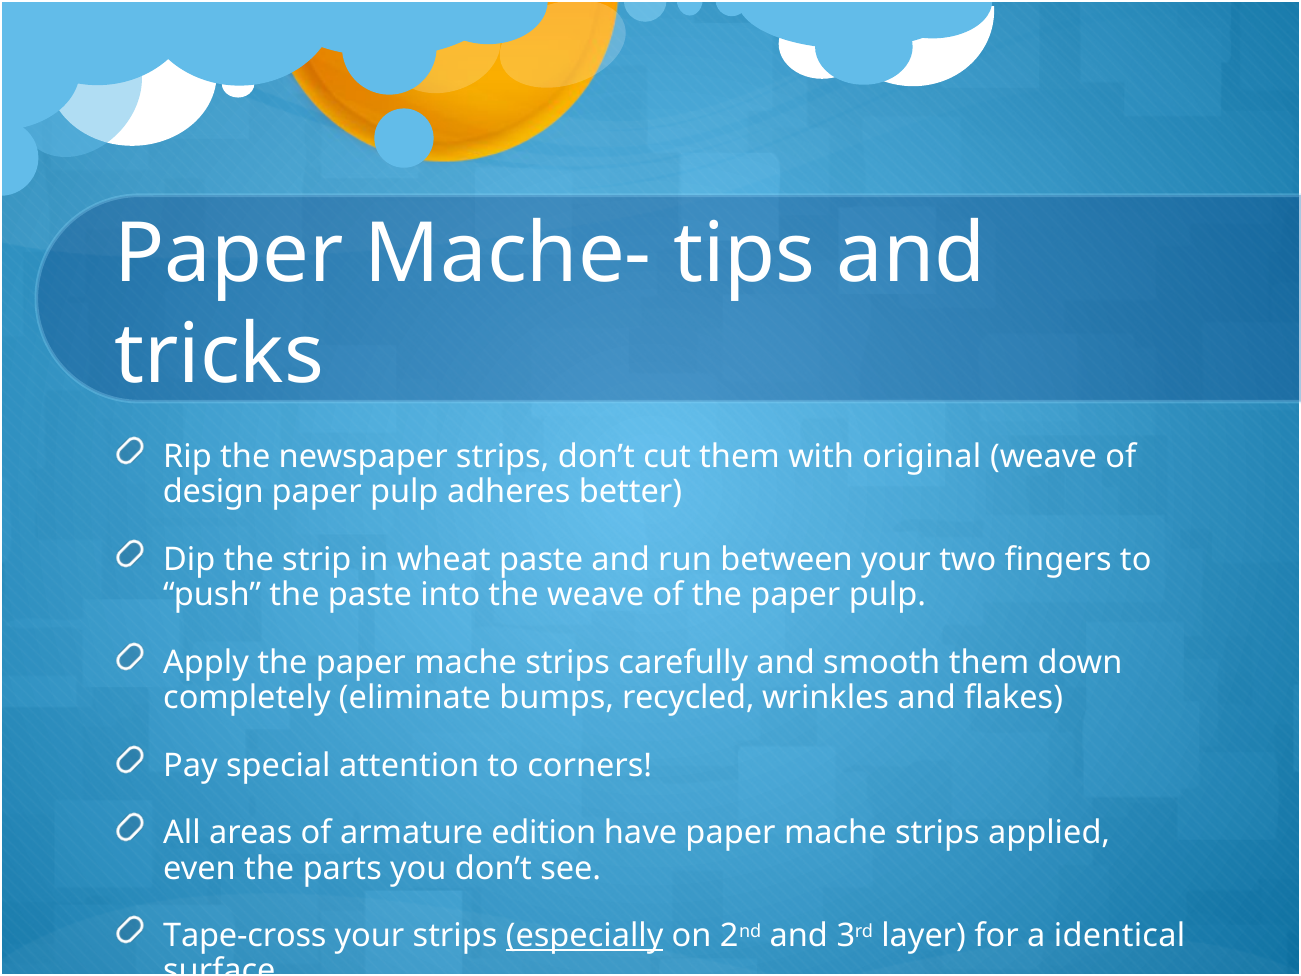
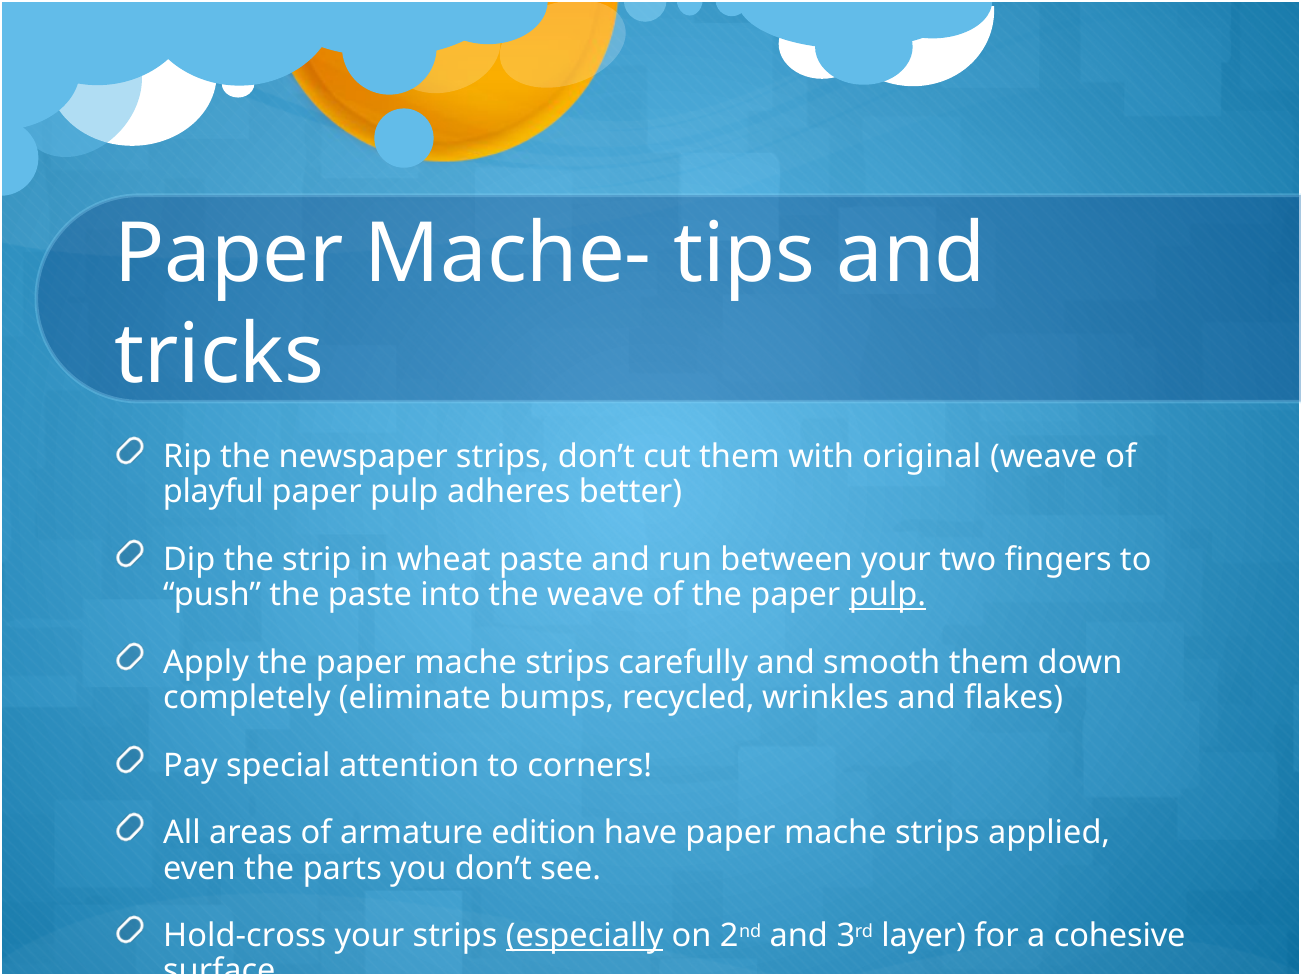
design: design -> playful (213, 492)
pulp underline: none -> present (887, 595)
Tape-cross: Tape-cross -> Hold-cross (245, 936)
identical: identical -> cohesive (1120, 936)
